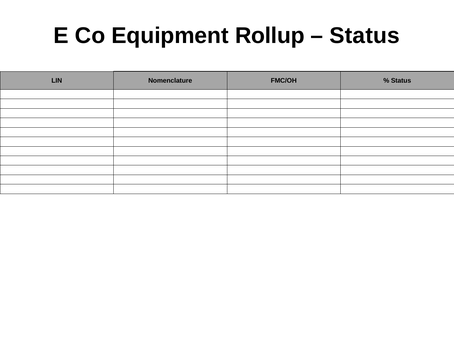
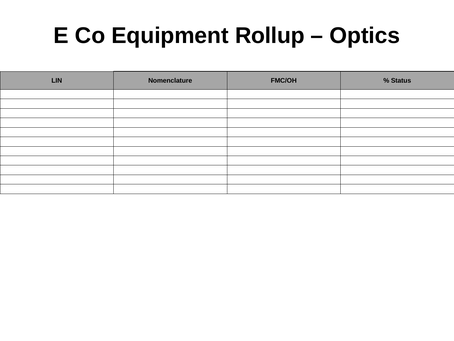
Status: Status -> Optics (365, 36)
